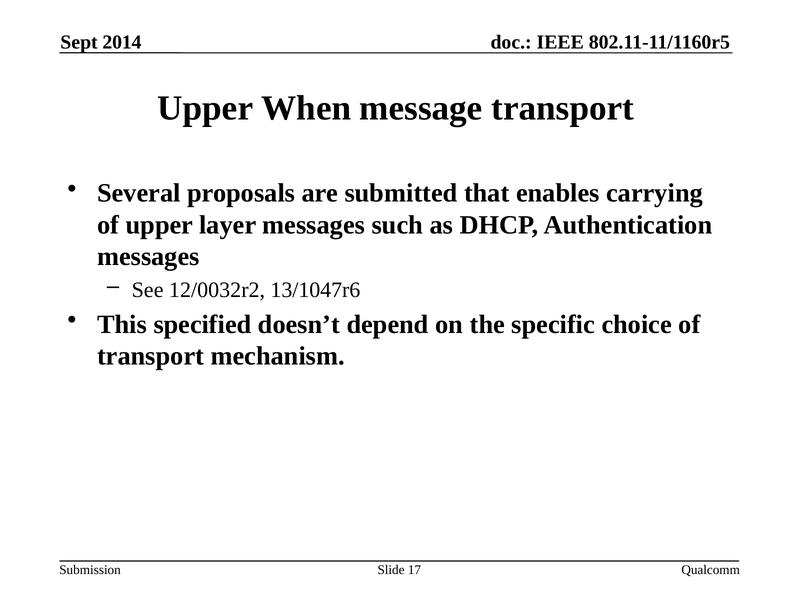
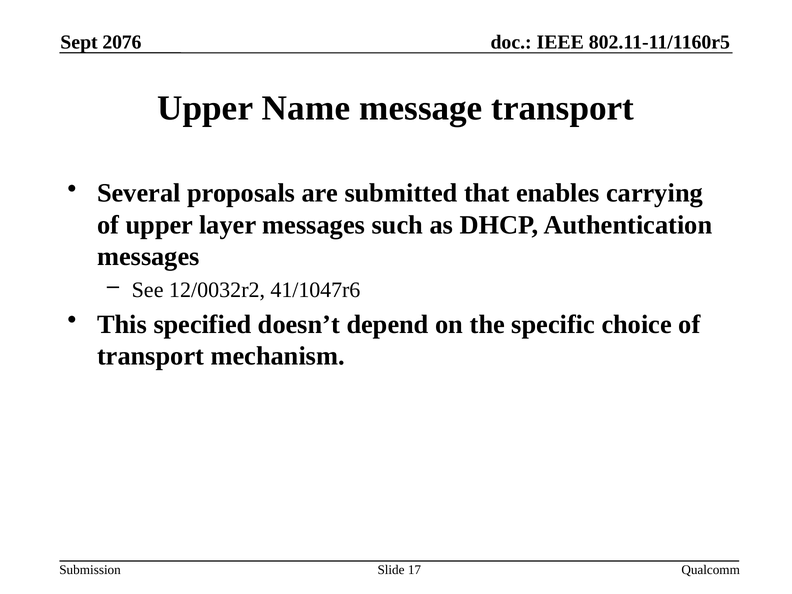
2014: 2014 -> 2076 (122, 42)
When: When -> Name (306, 108)
13/1047r6: 13/1047r6 -> 41/1047r6 (315, 290)
